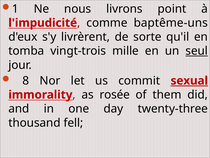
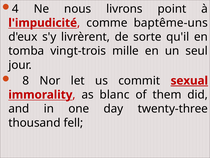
1: 1 -> 4 (15, 9)
seul underline: present -> none (197, 51)
rosée: rosée -> blanc (115, 94)
